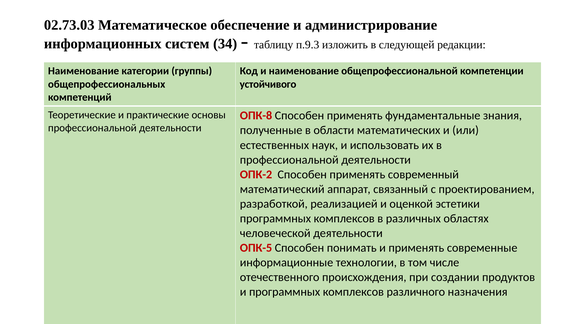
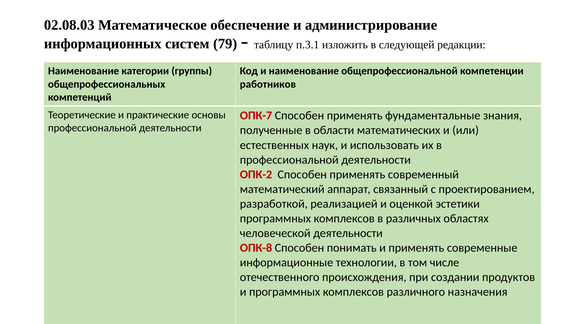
02.73.03: 02.73.03 -> 02.08.03 (69, 25)
34: 34 -> 79 (225, 44)
п.9.3: п.9.3 -> п.3.1 (308, 45)
устойчивого: устойчивого -> работников (268, 84)
ОПК-8: ОПК-8 -> ОПК-7 (256, 116)
ОПК-5: ОПК-5 -> ОПК-8 (256, 248)
